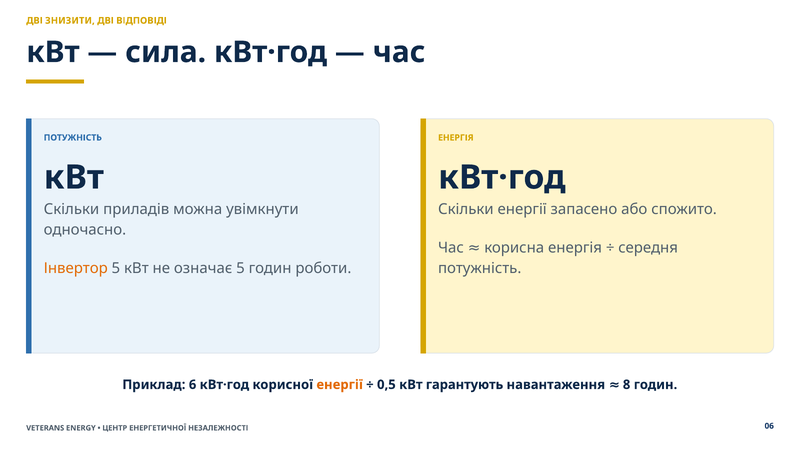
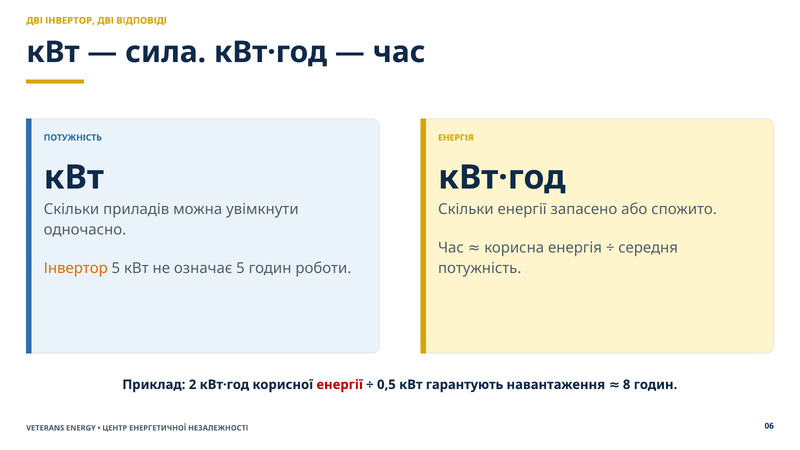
ДВІ ЗНИЗИТИ: ЗНИЗИТИ -> ІНВЕРТОР (70, 21)
6: 6 -> 2 (193, 385)
енергії colour: orange -> red (340, 385)
